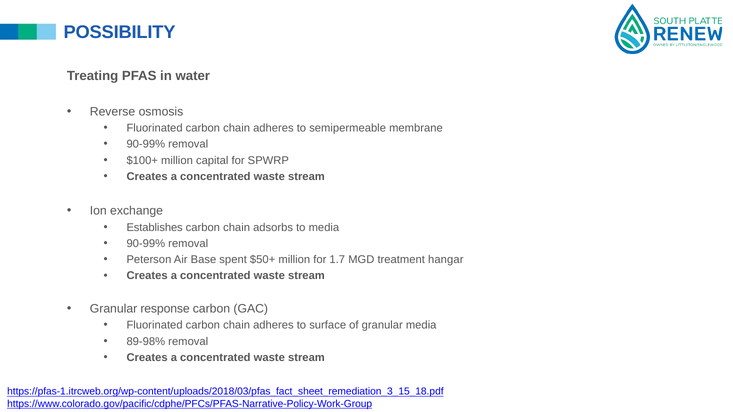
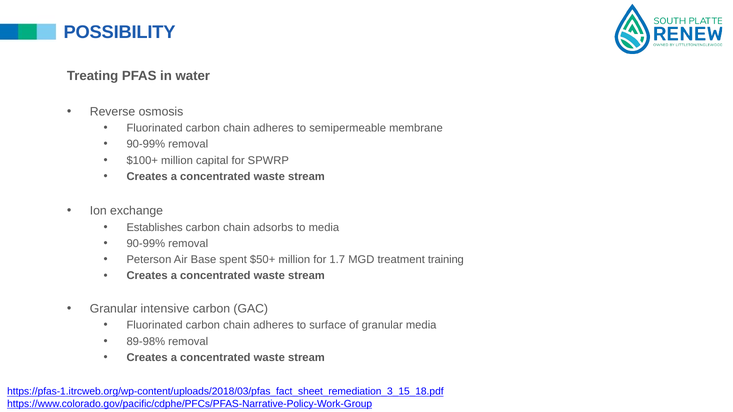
hangar: hangar -> training (446, 260)
response: response -> intensive (165, 309)
